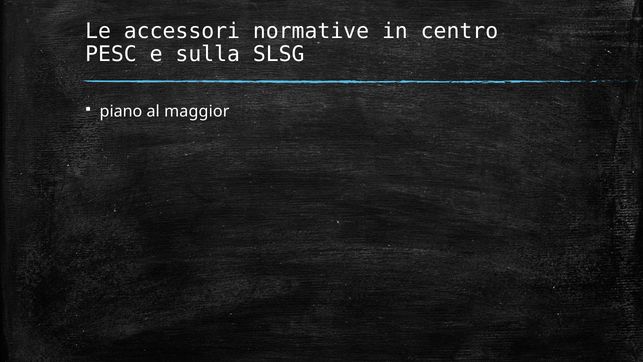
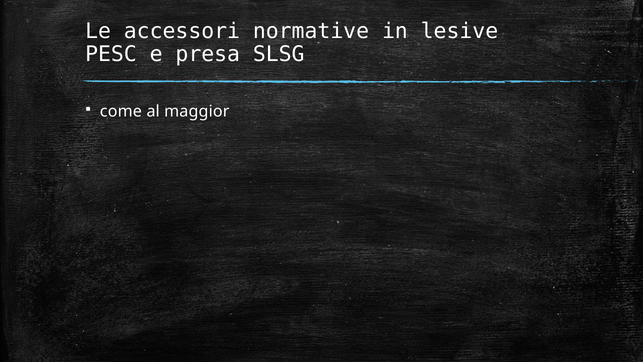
centro: centro -> lesive (459, 31)
sulla: sulla -> presa (208, 54)
piano: piano -> come (121, 112)
